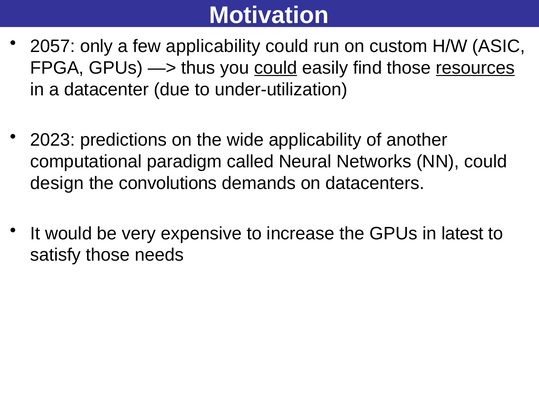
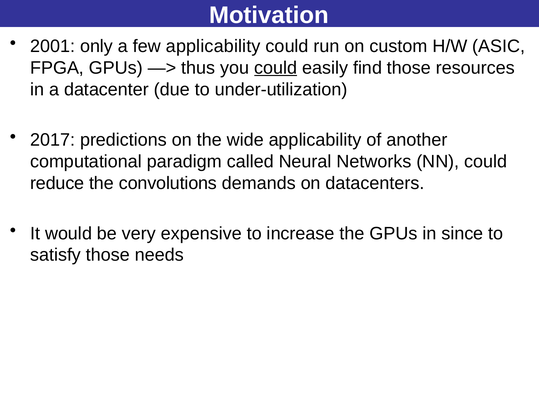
2057: 2057 -> 2001 (53, 46)
resources underline: present -> none (475, 68)
2023: 2023 -> 2017 (53, 140)
design: design -> reduce (57, 183)
latest: latest -> since (462, 233)
